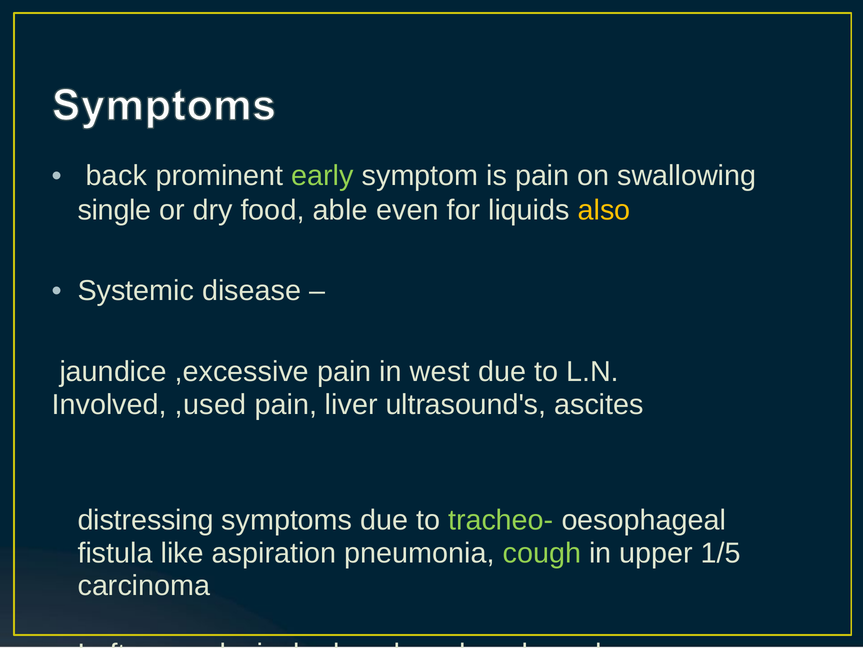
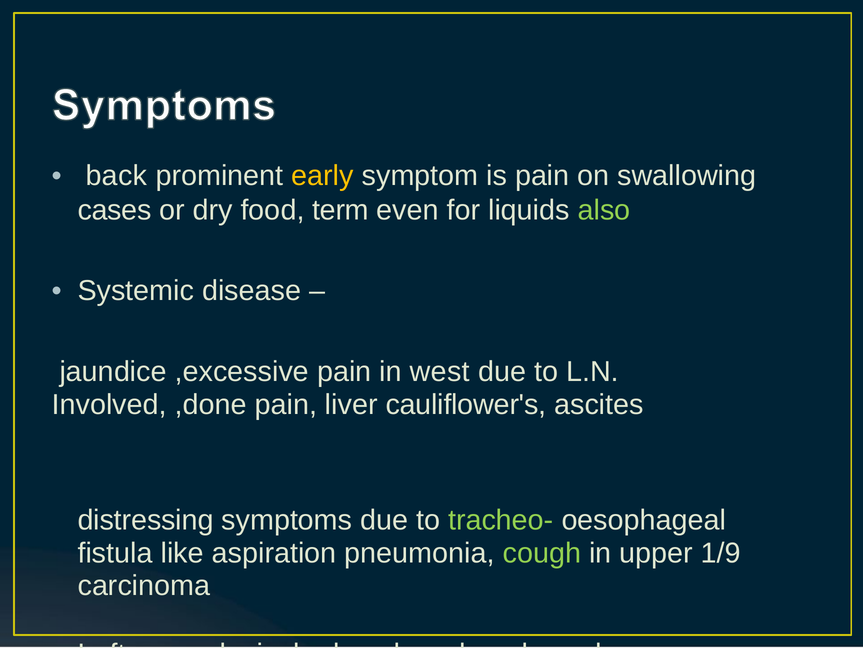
early colour: light green -> yellow (322, 176)
single: single -> cases (115, 210)
able: able -> term (341, 210)
also colour: yellow -> light green (604, 210)
,used: ,used -> ,done (211, 404)
ultrasound's: ultrasound's -> cauliflower's (466, 404)
1/5: 1/5 -> 1/9 (721, 552)
